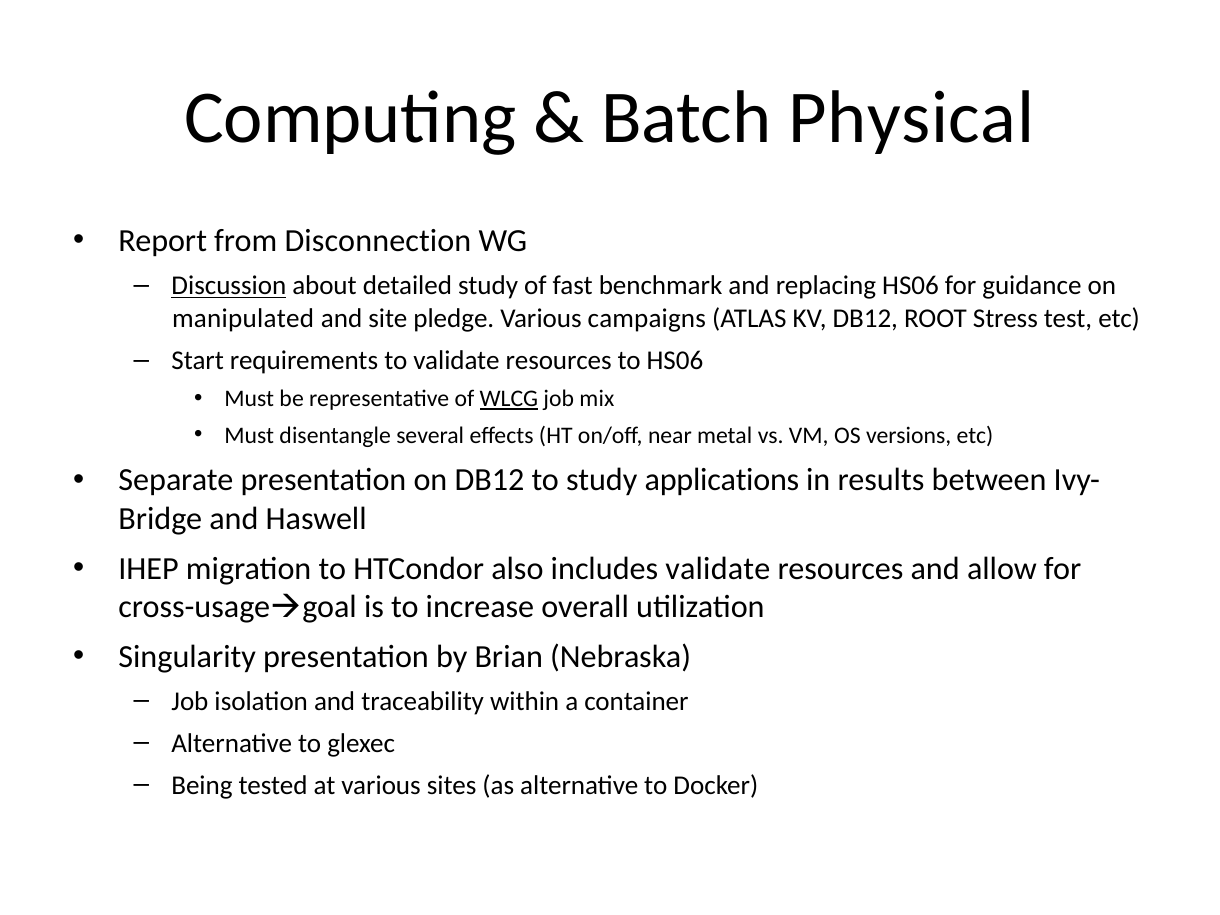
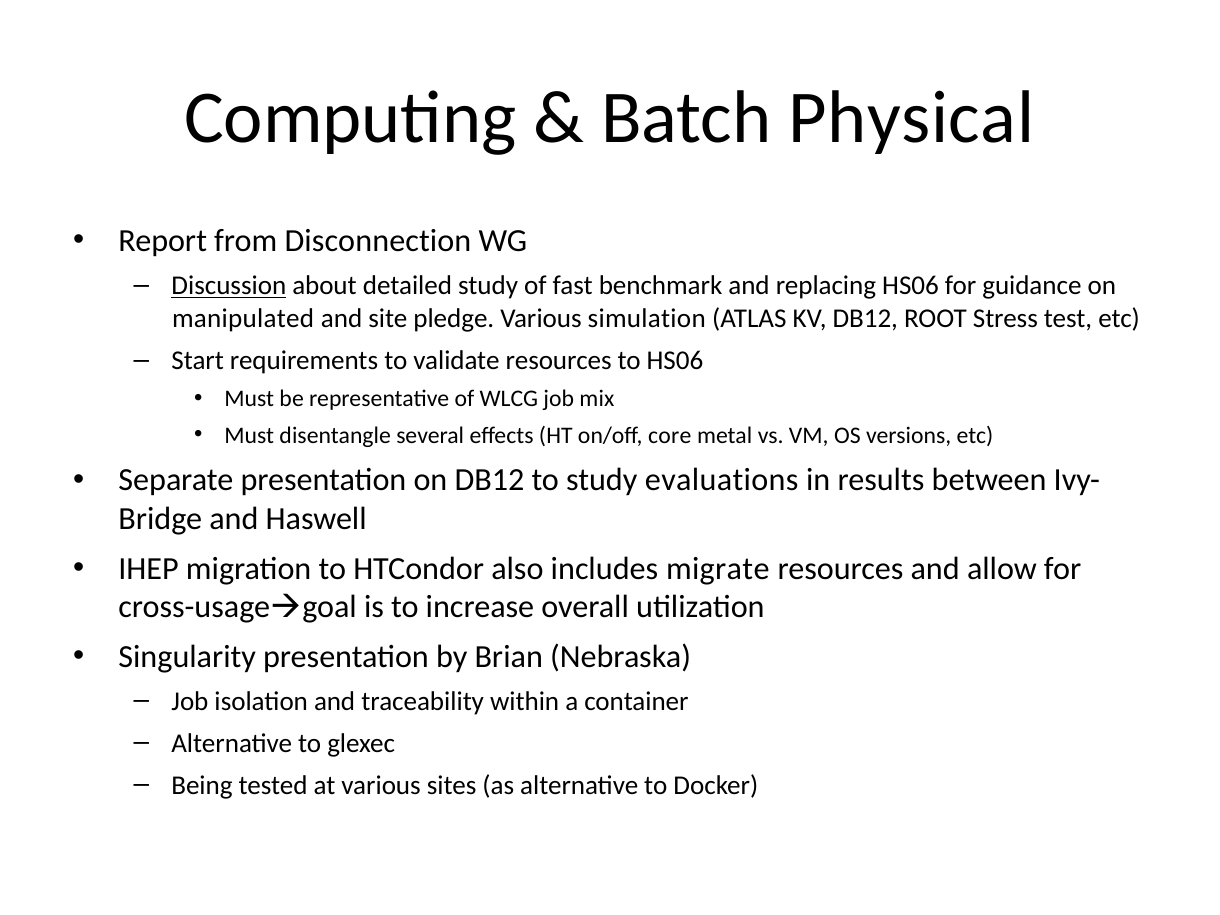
campaigns: campaigns -> simulation (647, 318)
WLCG underline: present -> none (509, 399)
near: near -> core (670, 435)
applications: applications -> evaluations (722, 480)
includes validate: validate -> migrate (718, 568)
